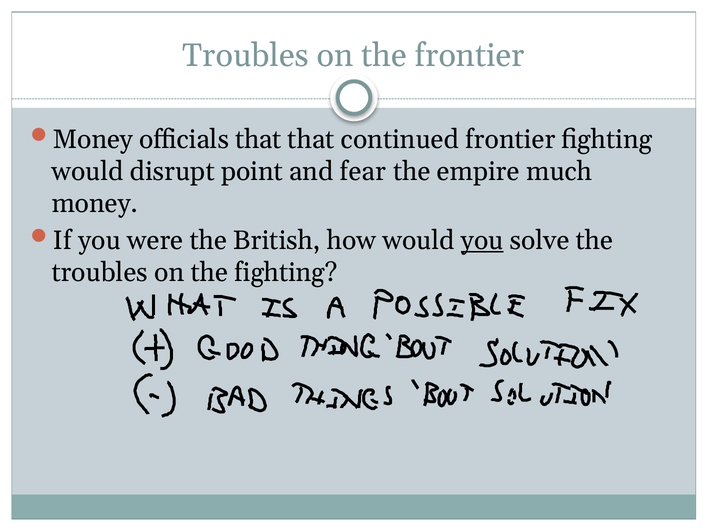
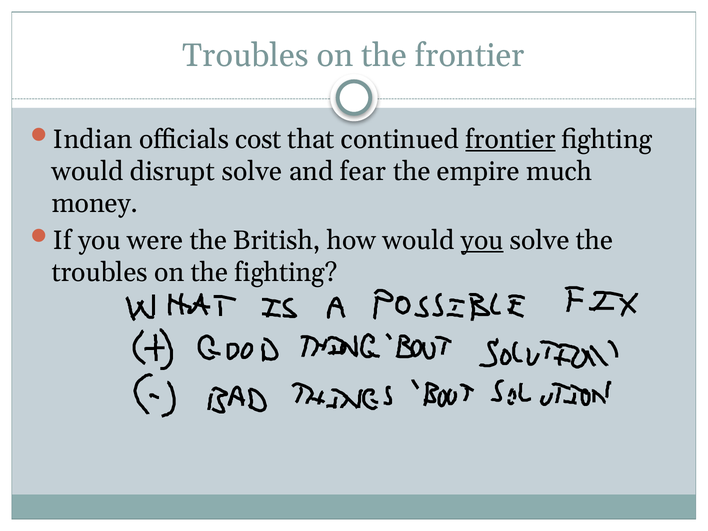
Money: Money -> Indian (93, 140)
officials that: that -> cost (258, 140)
frontier underline: none -> present (510, 140)
disrupt point: point -> solve (252, 171)
